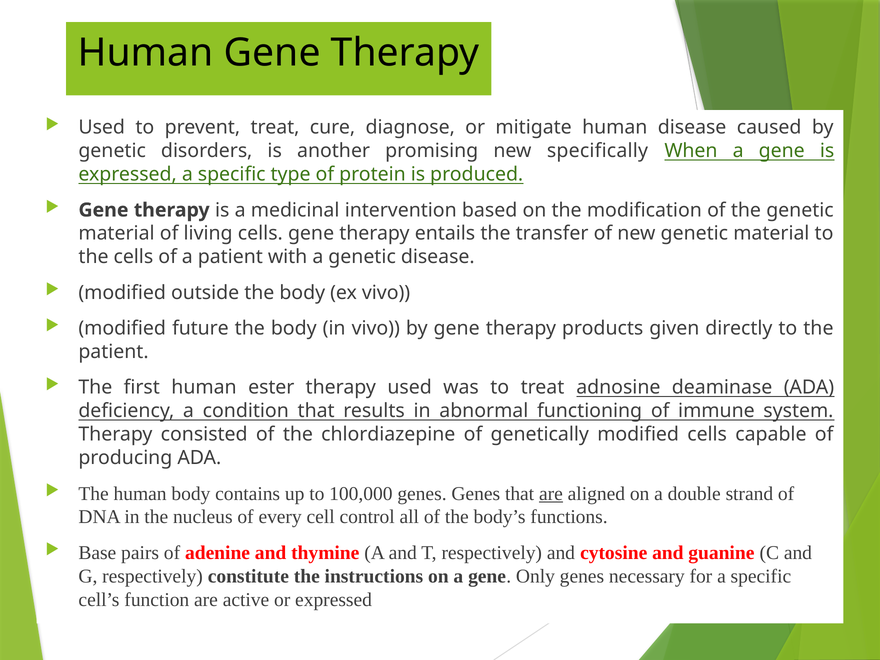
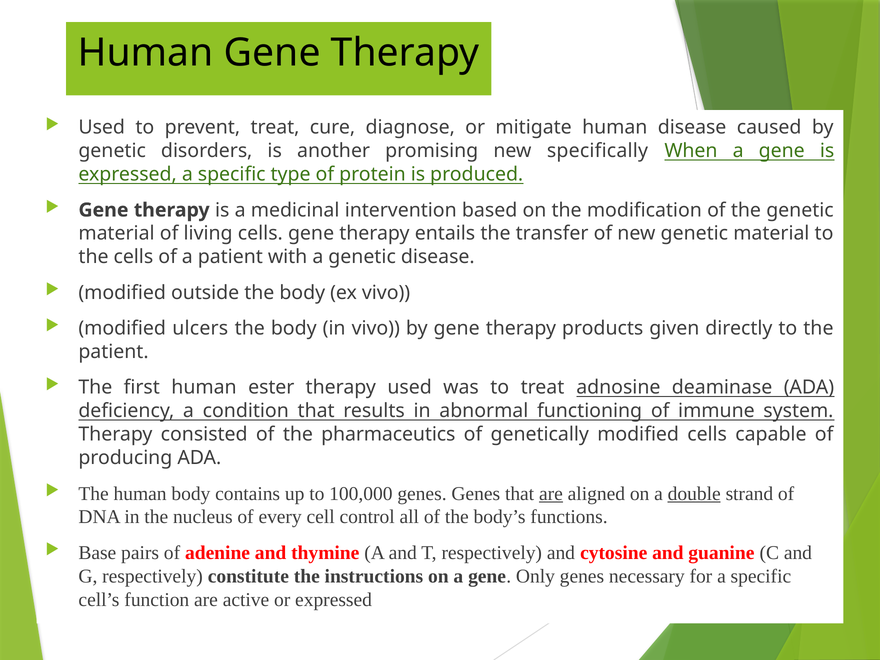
future: future -> ulcers (200, 328)
chlordiazepine: chlordiazepine -> pharmaceutics (388, 434)
double underline: none -> present (694, 494)
